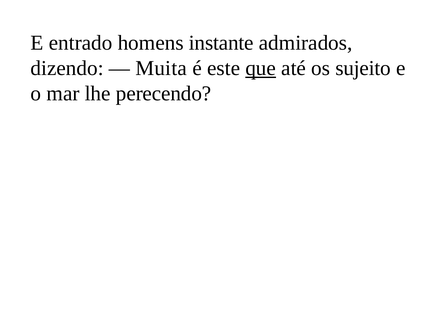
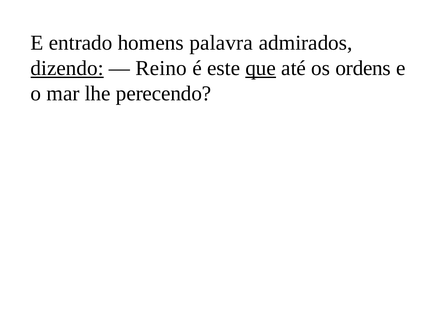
instante: instante -> palavra (221, 43)
dizendo underline: none -> present (67, 68)
Muita: Muita -> Reino (161, 68)
sujeito: sujeito -> ordens (363, 68)
